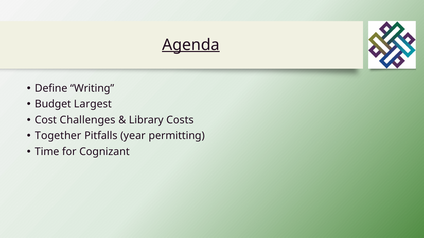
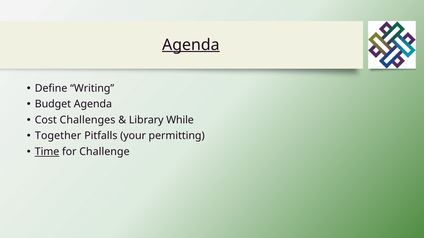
Budget Largest: Largest -> Agenda (93, 104)
Costs: Costs -> While (180, 120)
year: year -> your (133, 136)
Time underline: none -> present (47, 152)
Cognizant: Cognizant -> Challenge (104, 152)
